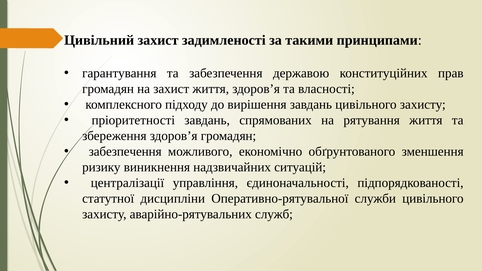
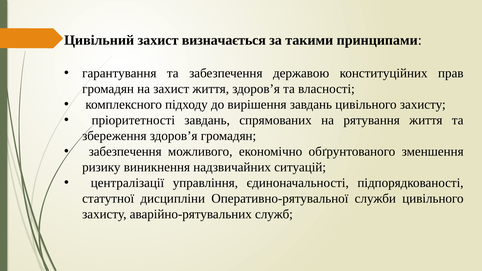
задимленості: задимленості -> визначається (224, 40)
